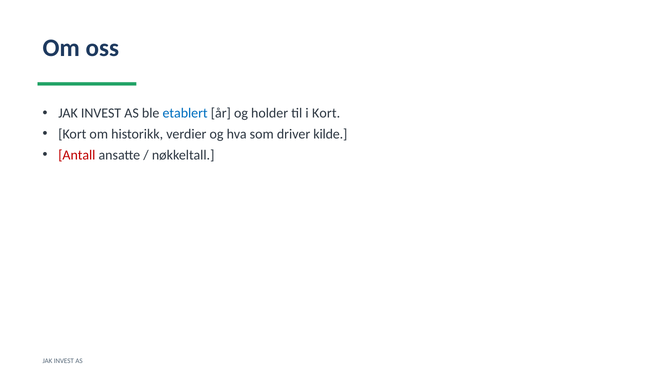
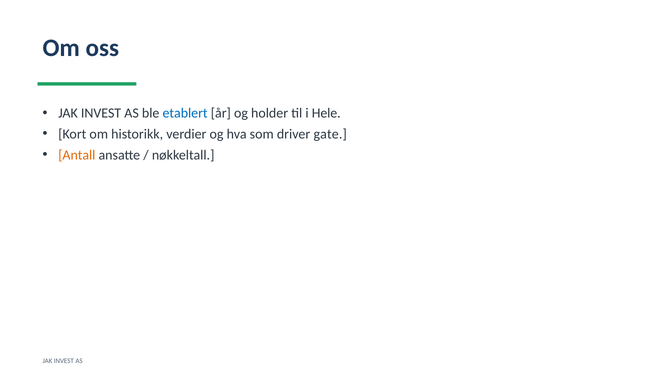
i Kort: Kort -> Hele (326, 113)
kilde: kilde -> gate (330, 134)
Antall colour: red -> orange (77, 155)
